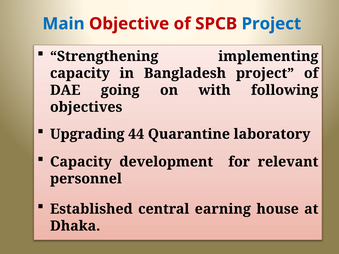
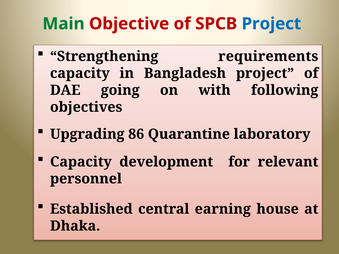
Main colour: blue -> green (63, 24)
implementing: implementing -> requirements (268, 56)
44: 44 -> 86 (136, 134)
